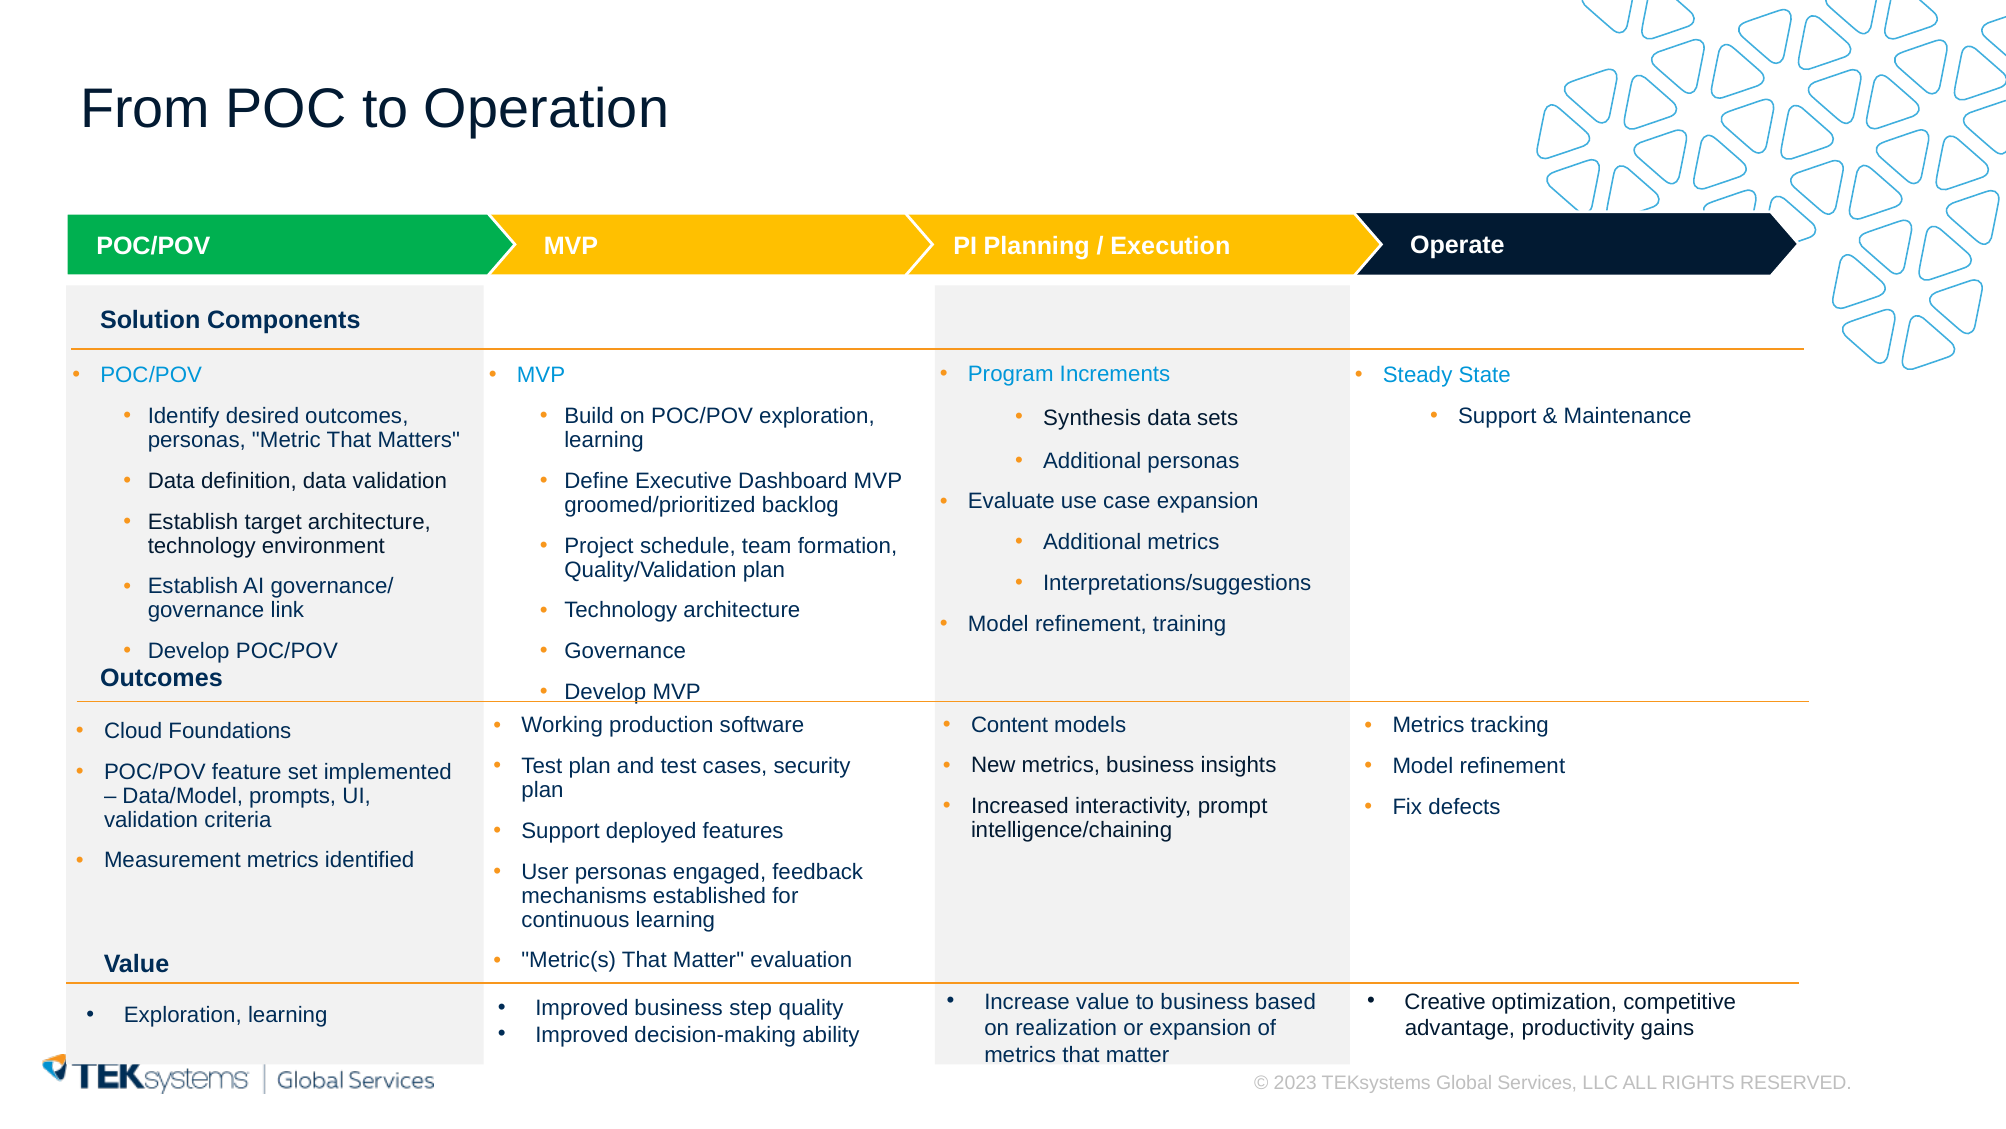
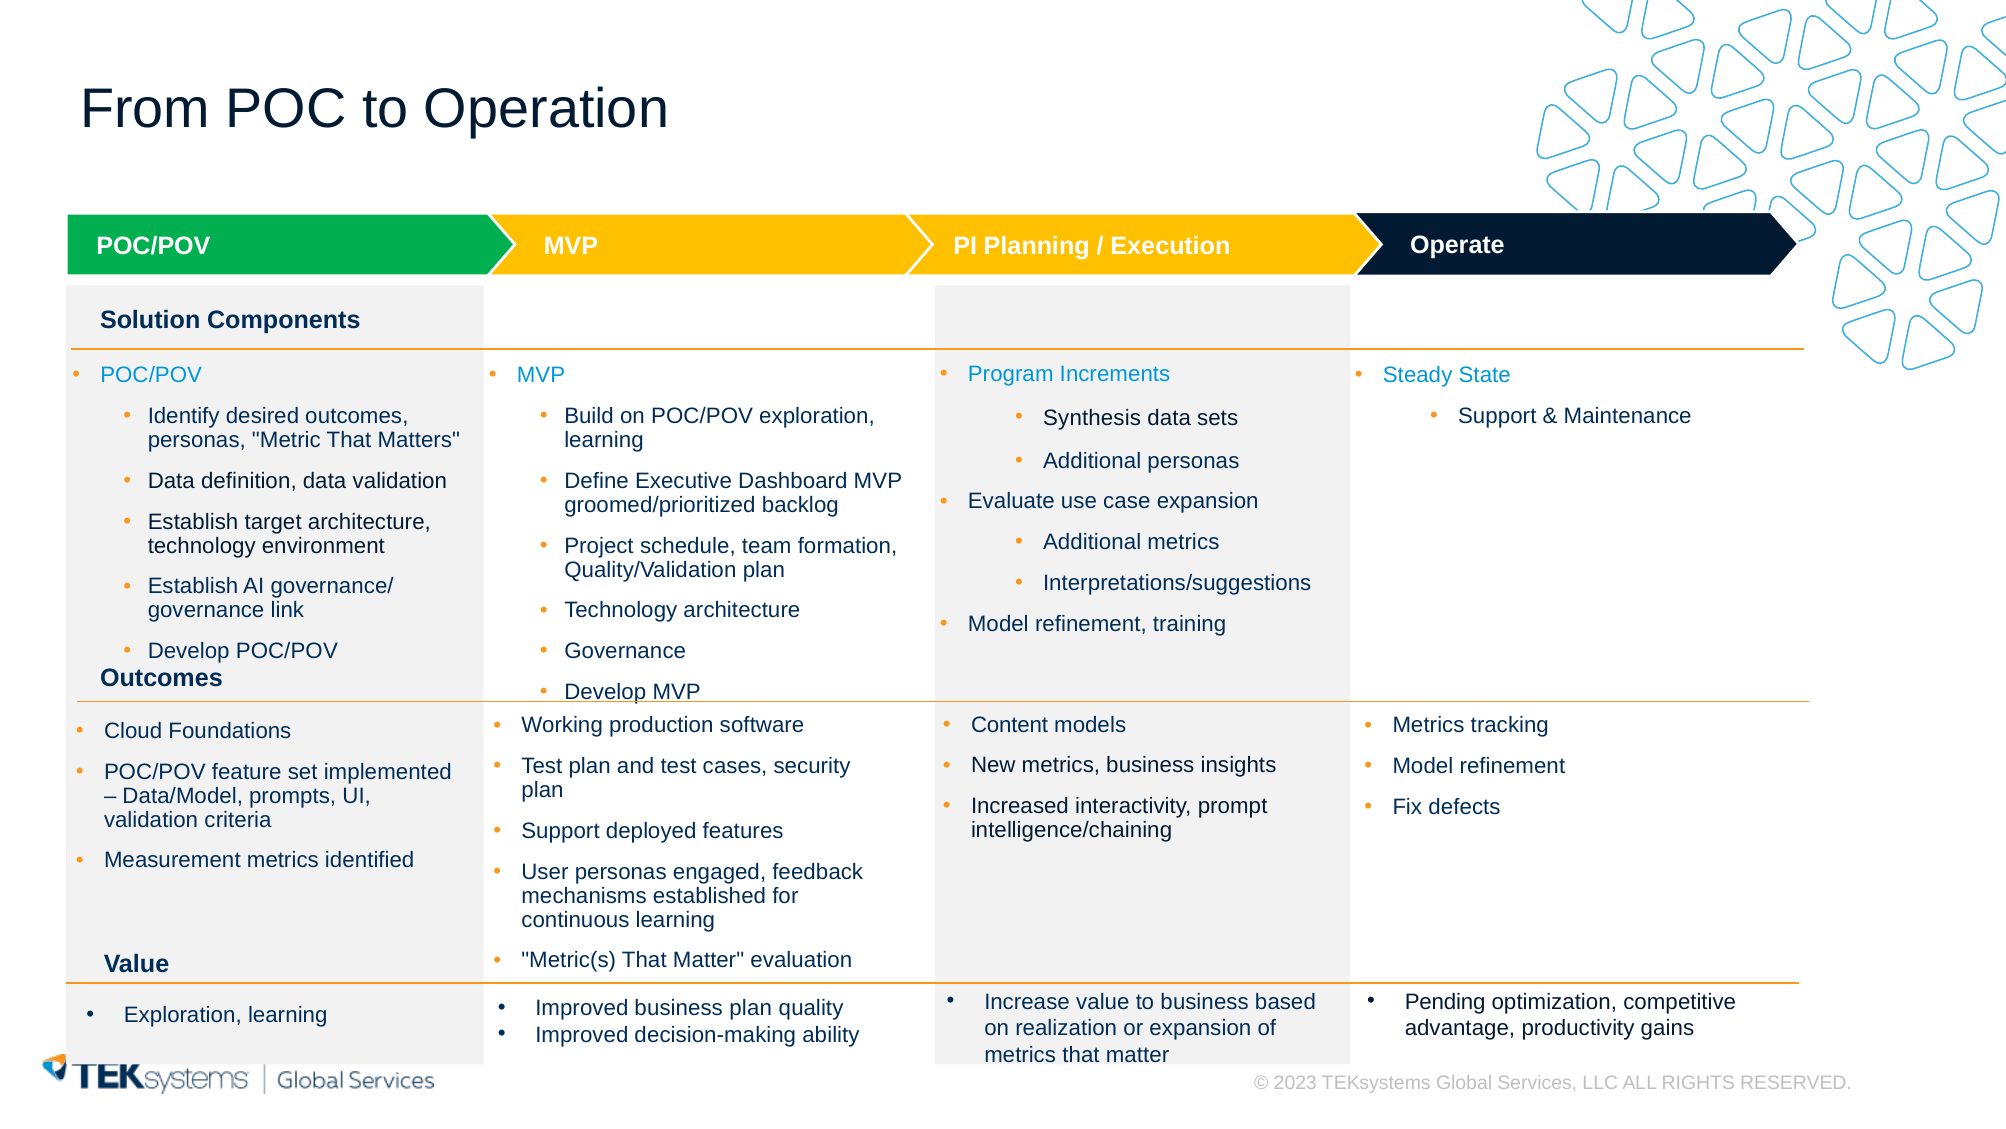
Creative: Creative -> Pending (1445, 1001)
business step: step -> plan (751, 1007)
